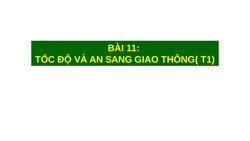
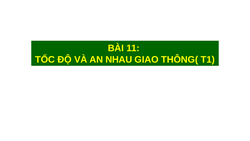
SANG: SANG -> NHAU (119, 59)
